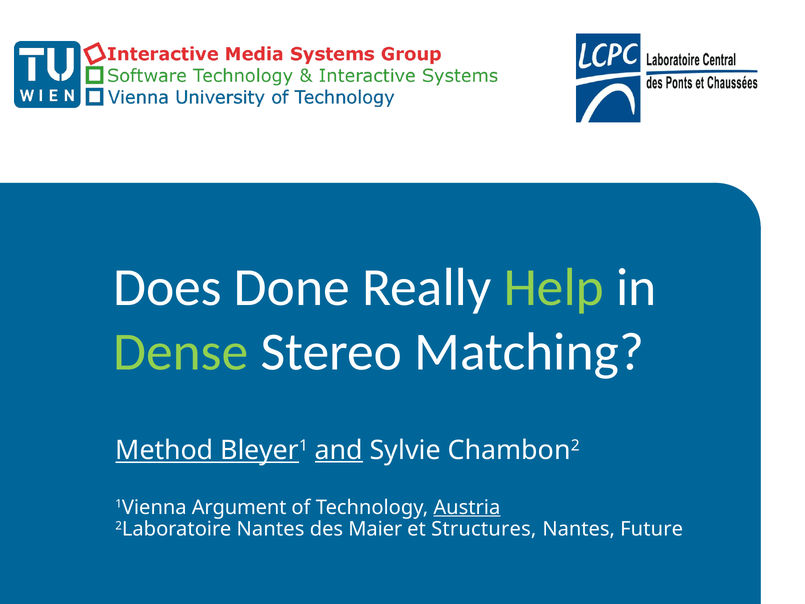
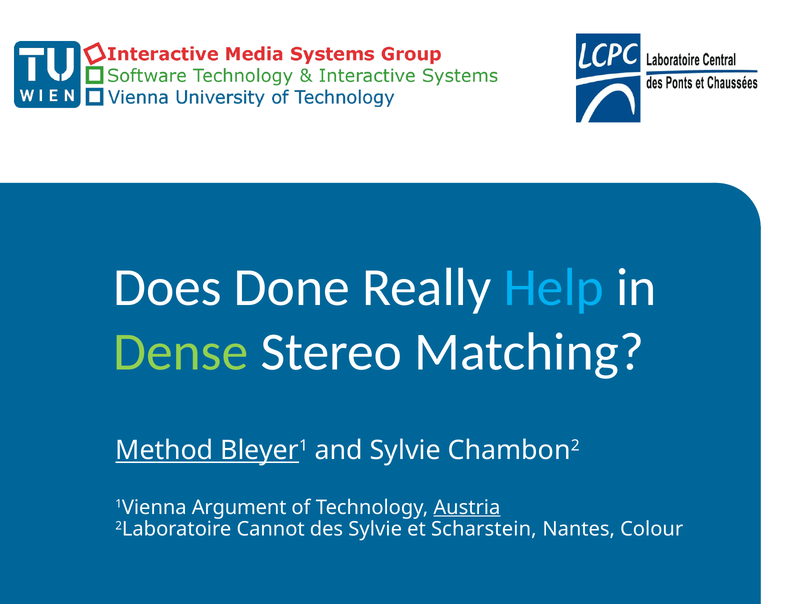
Help colour: light green -> light blue (554, 288)
and underline: present -> none (339, 450)
2Laboratoire Nantes: Nantes -> Cannot (271, 529)
des Maier: Maier -> Sylvie (375, 529)
Structures: Structures -> Scharstein (484, 529)
Future: Future -> Colour (652, 529)
